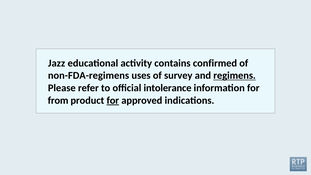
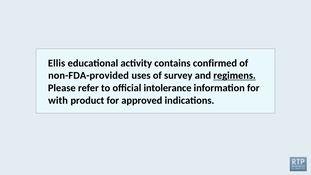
Jazz: Jazz -> Ellis (57, 63)
non-FDA-regimens: non-FDA-regimens -> non-FDA-provided (88, 76)
from: from -> with (58, 100)
for underline: present -> none (113, 100)
